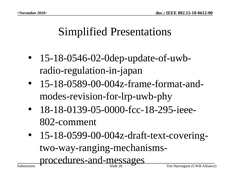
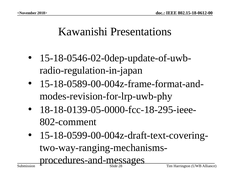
Simplified: Simplified -> Kawanishi (83, 31)
